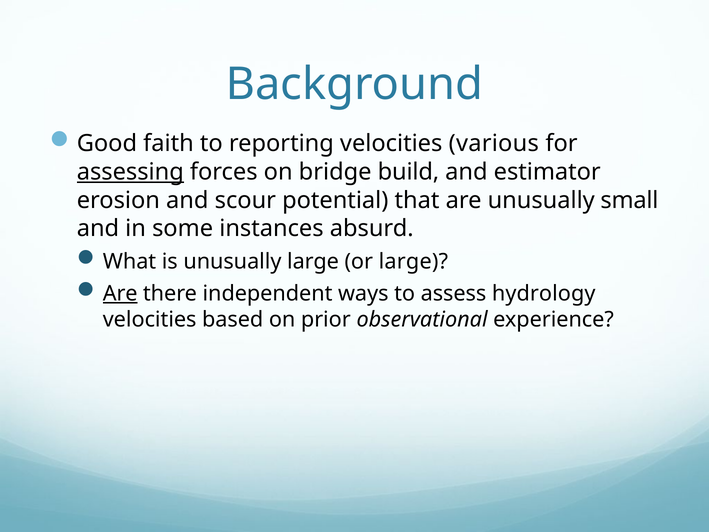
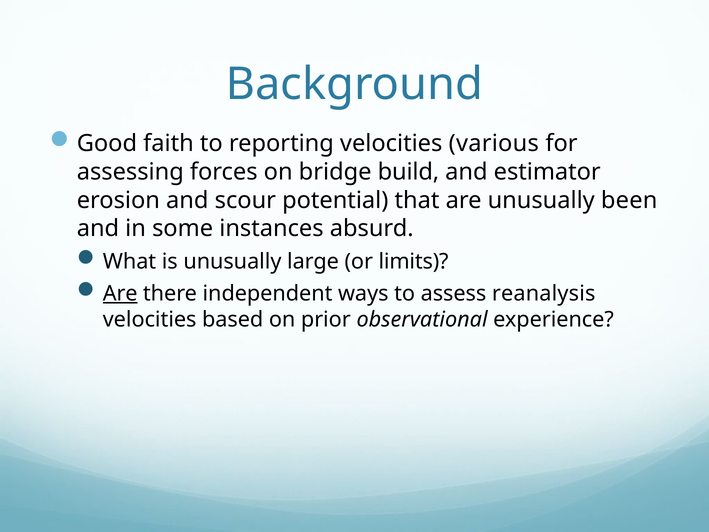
assessing underline: present -> none (130, 172)
small: small -> been (629, 200)
or large: large -> limits (414, 261)
hydrology: hydrology -> reanalysis (544, 293)
